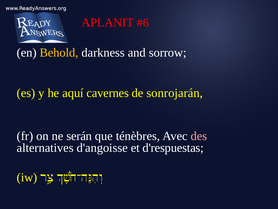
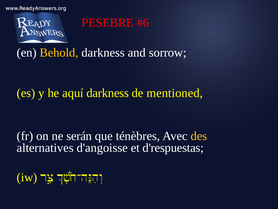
APLANIT: APLANIT -> PESEBRE (108, 23)
aquí cavernes: cavernes -> darkness (108, 93)
sonrojarán: sonrojarán -> mentioned (175, 93)
des colour: pink -> yellow (199, 136)
